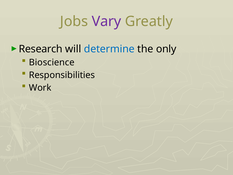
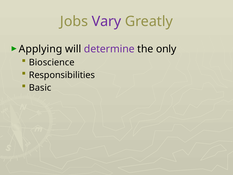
Research: Research -> Applying (41, 49)
determine colour: blue -> purple (109, 49)
Work: Work -> Basic (40, 88)
